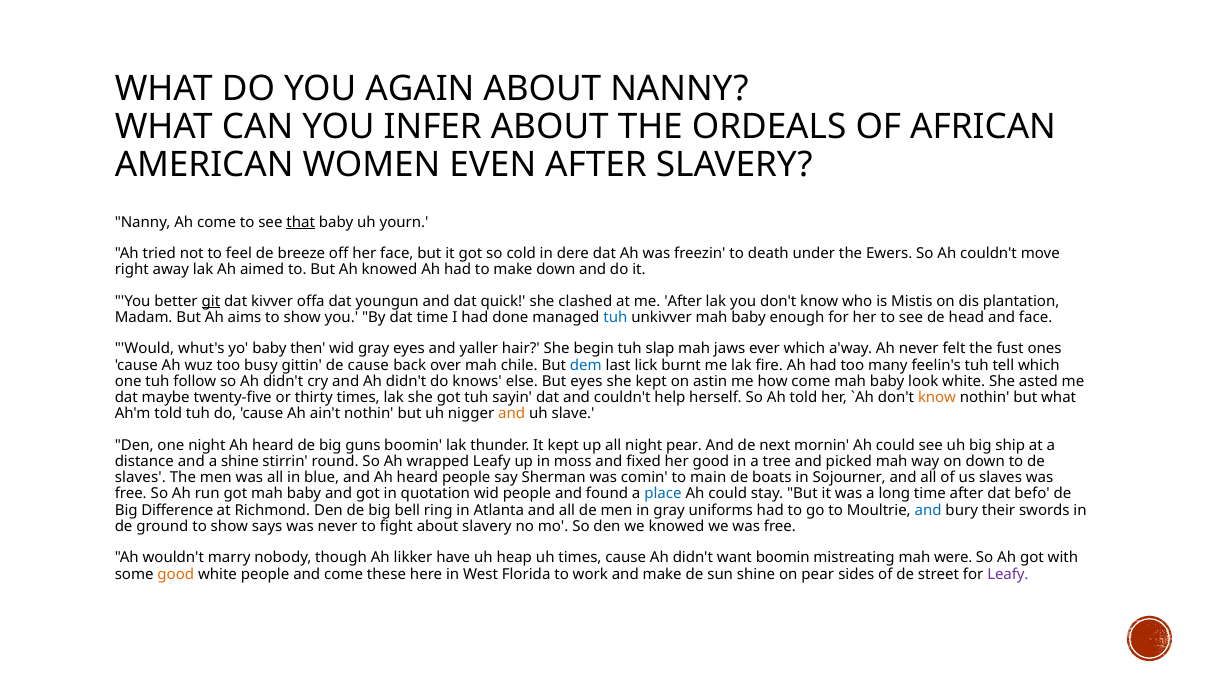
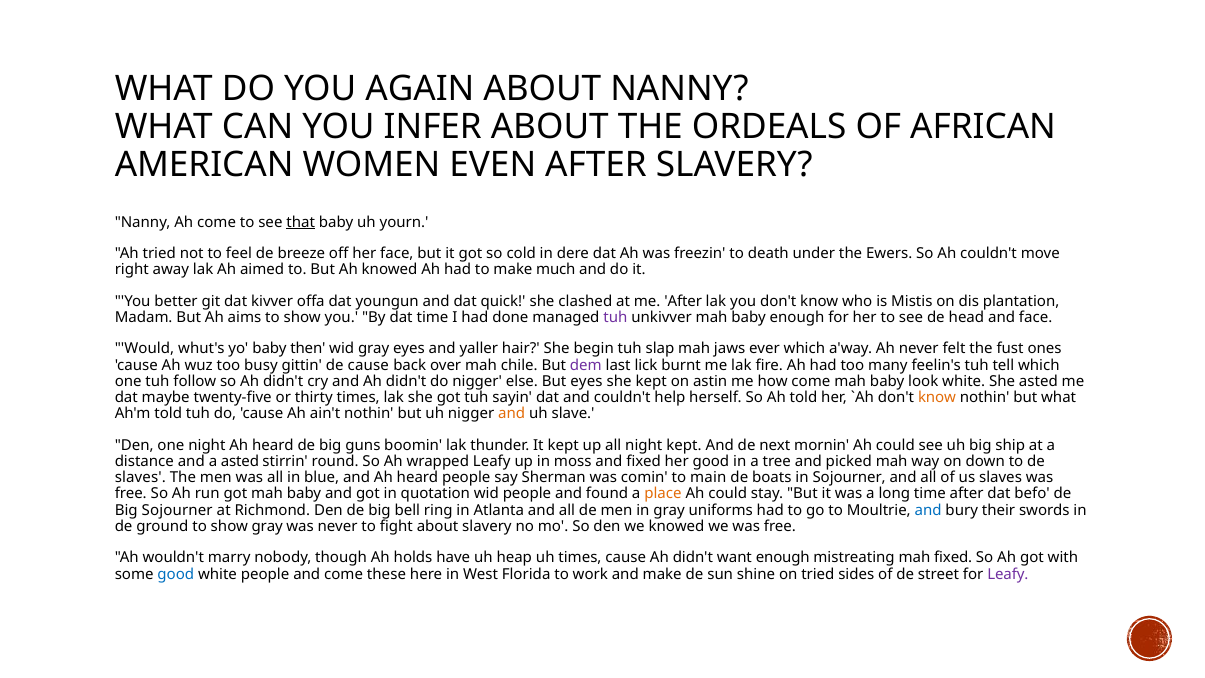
make down: down -> much (556, 270)
git underline: present -> none (211, 301)
tuh colour: blue -> purple (615, 317)
dem colour: blue -> purple (586, 365)
do knows: knows -> nigger (477, 381)
night pear: pear -> kept (684, 445)
a shine: shine -> asted (240, 461)
place colour: blue -> orange (663, 494)
Big Difference: Difference -> Sojourner (177, 510)
show says: says -> gray (267, 526)
likker: likker -> holds (413, 558)
want boomin: boomin -> enough (783, 558)
mah were: were -> fixed (953, 558)
good colour: orange -> blue (176, 574)
on pear: pear -> tried (818, 574)
